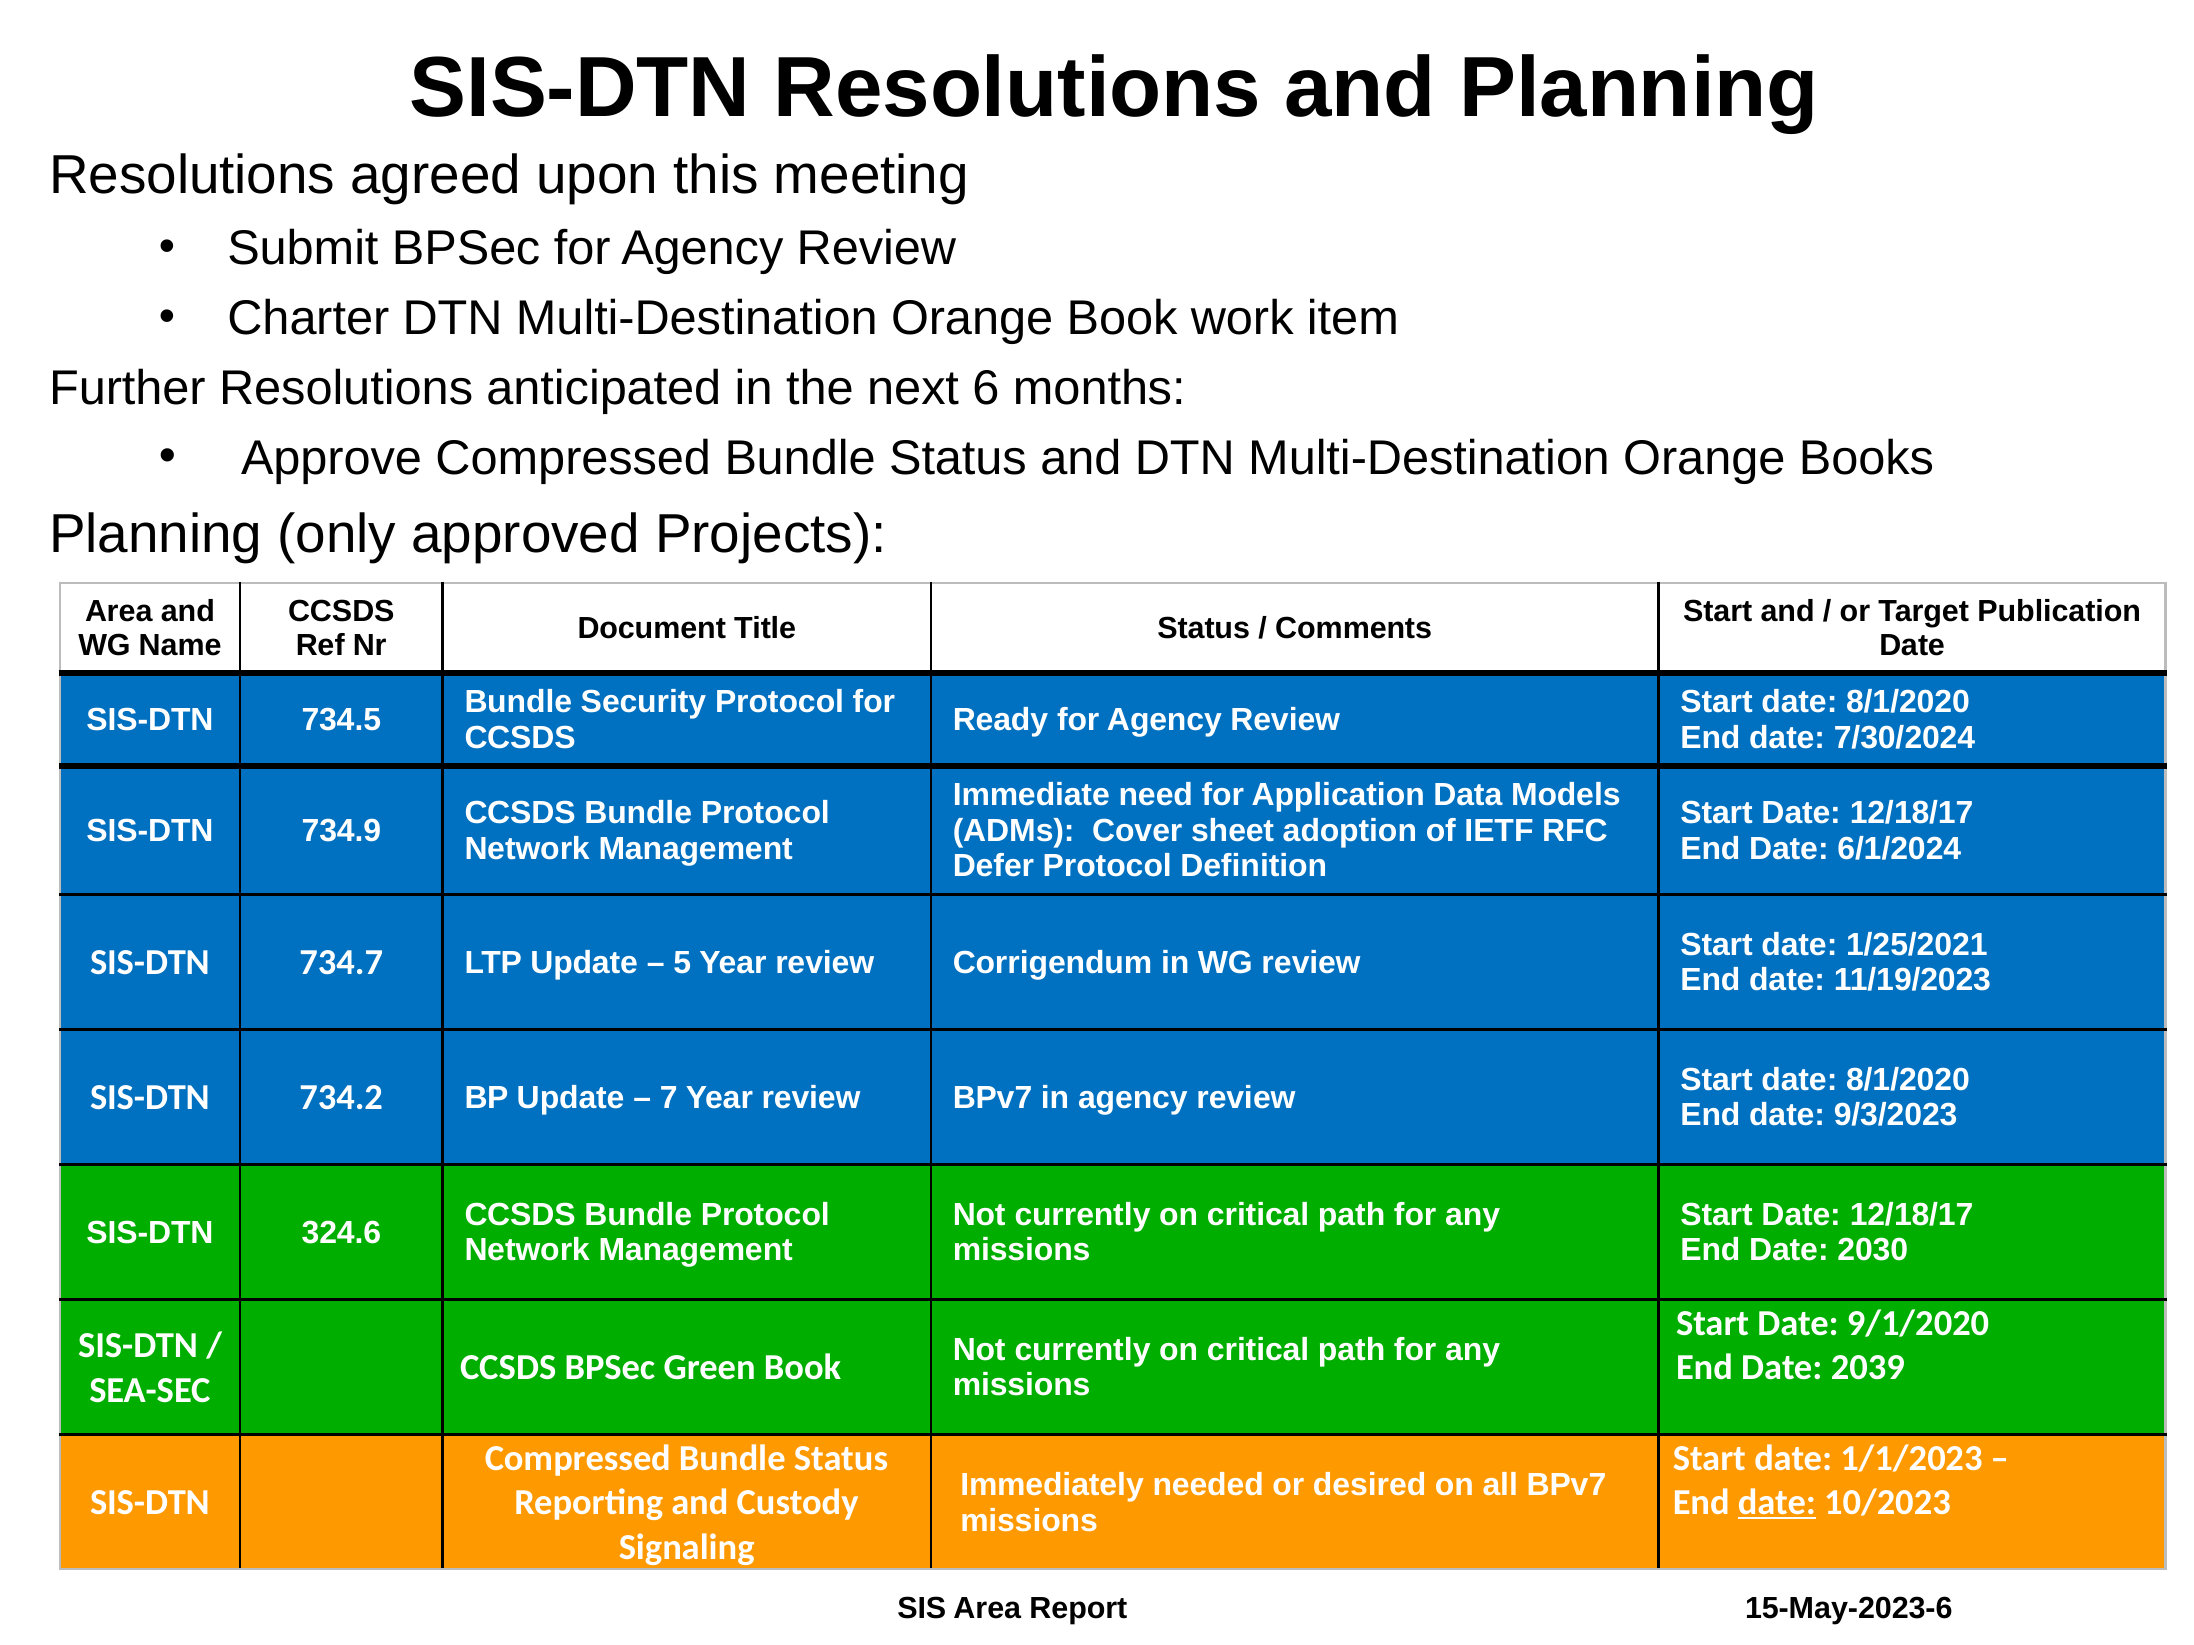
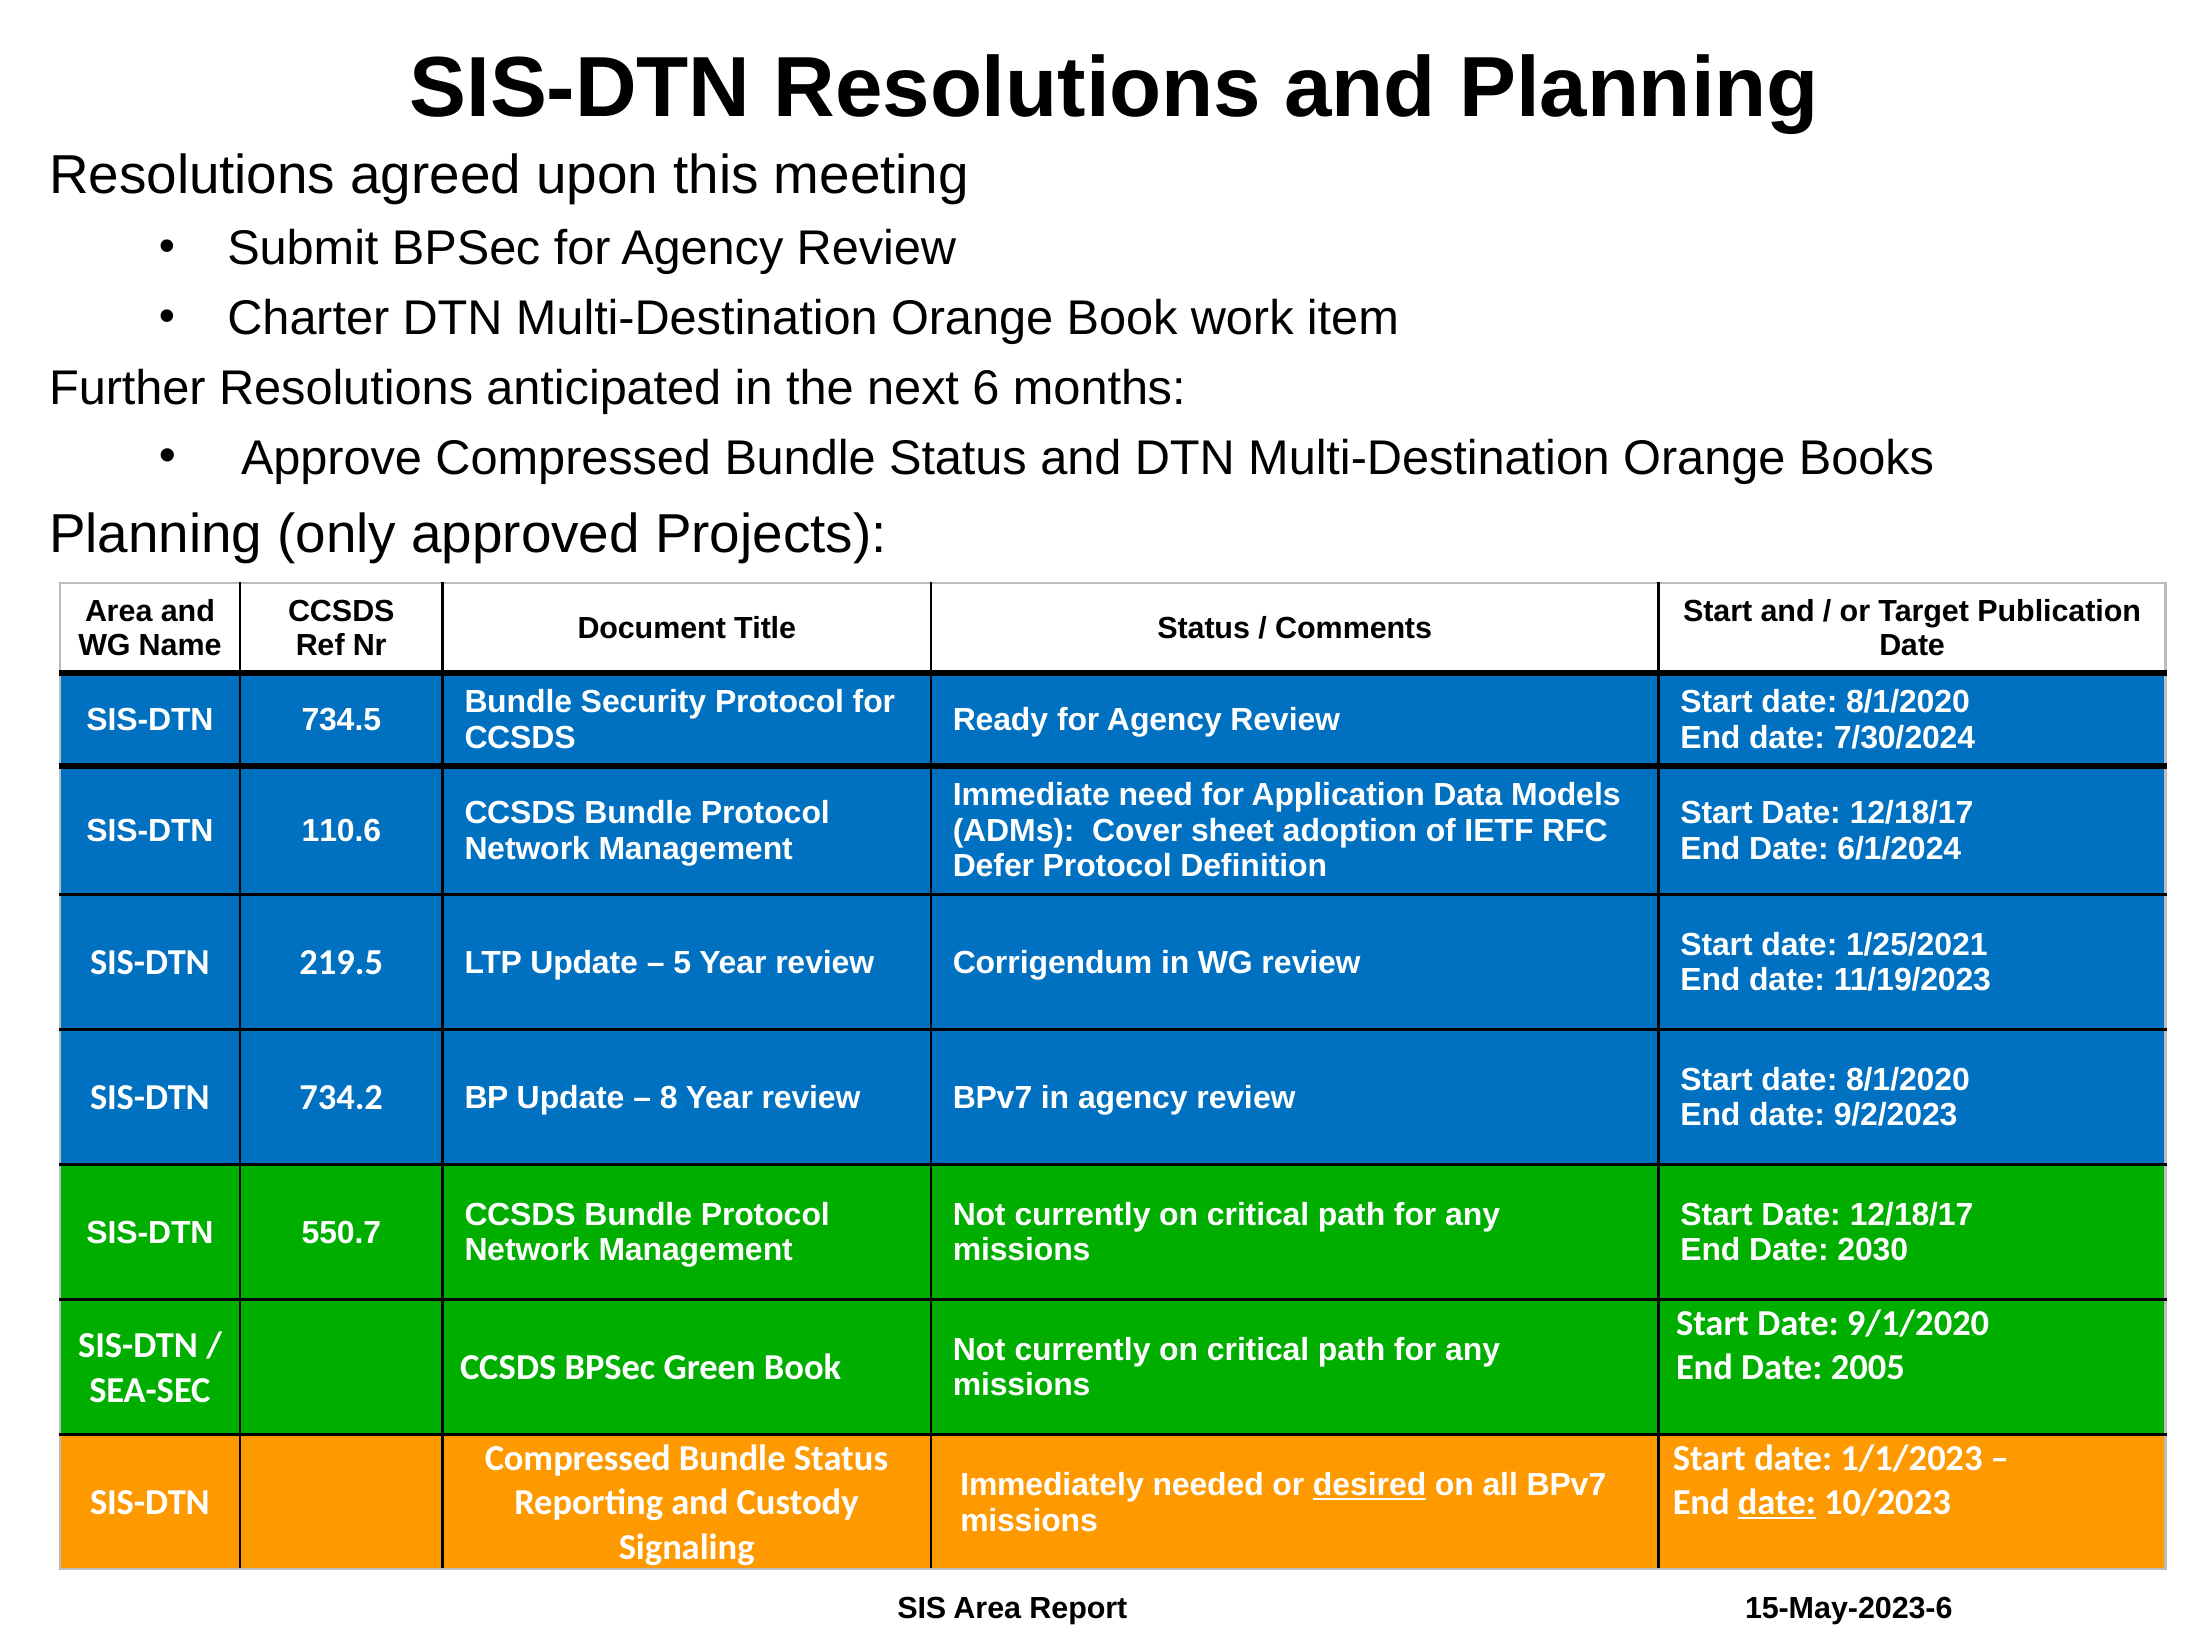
734.9: 734.9 -> 110.6 (341, 831)
734.7: 734.7 -> 219.5 (341, 963)
7: 7 -> 8 (669, 1098)
9/3/2023: 9/3/2023 -> 9/2/2023 (1896, 1116)
324.6: 324.6 -> 550.7 (341, 1233)
2039: 2039 -> 2005 (1868, 1368)
desired underline: none -> present (1370, 1486)
